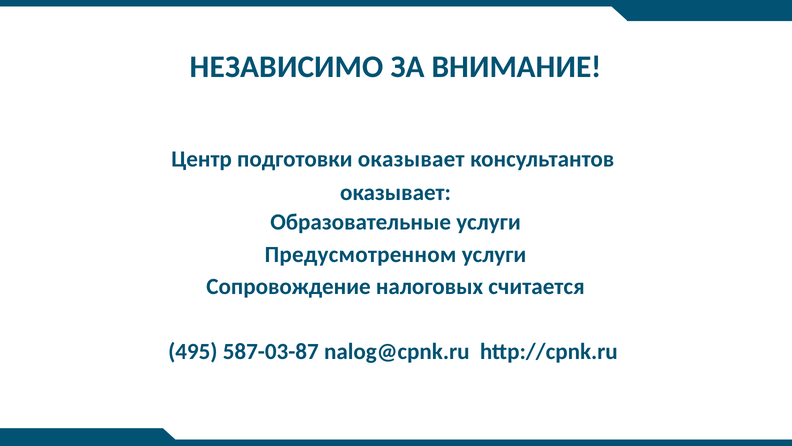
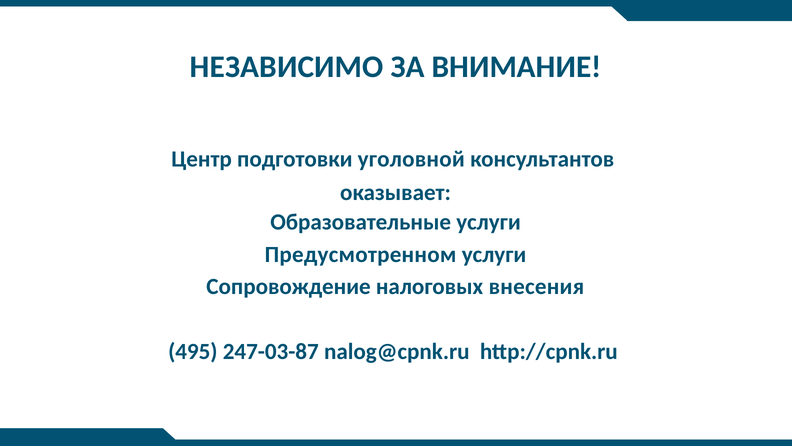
подготовки оказывает: оказывает -> уголовной (411, 159)
считается: считается -> внесения (536, 286)
587-03-87: 587-03-87 -> 247-03-87 (271, 351)
